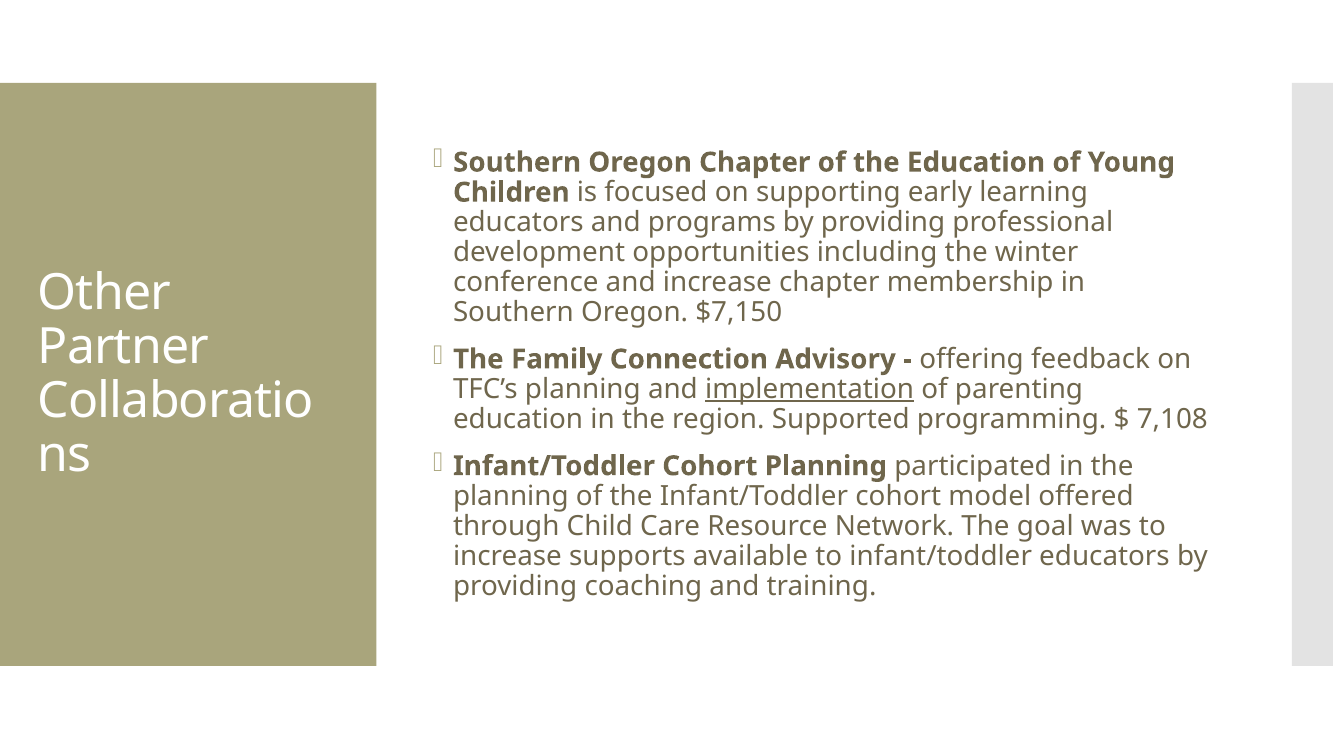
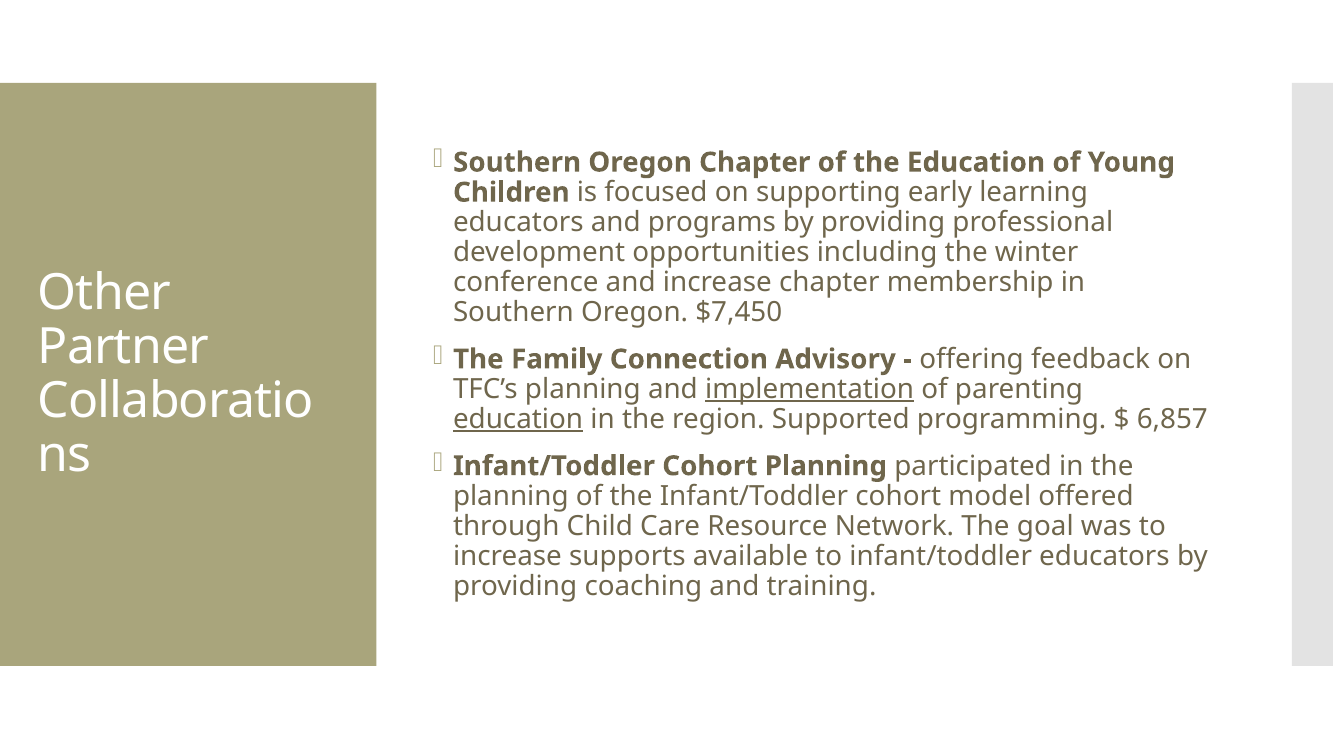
$7,150: $7,150 -> $7,450 (739, 313)
education underline: none -> present (518, 419)
7,108: 7,108 -> 6,857 (1172, 419)
